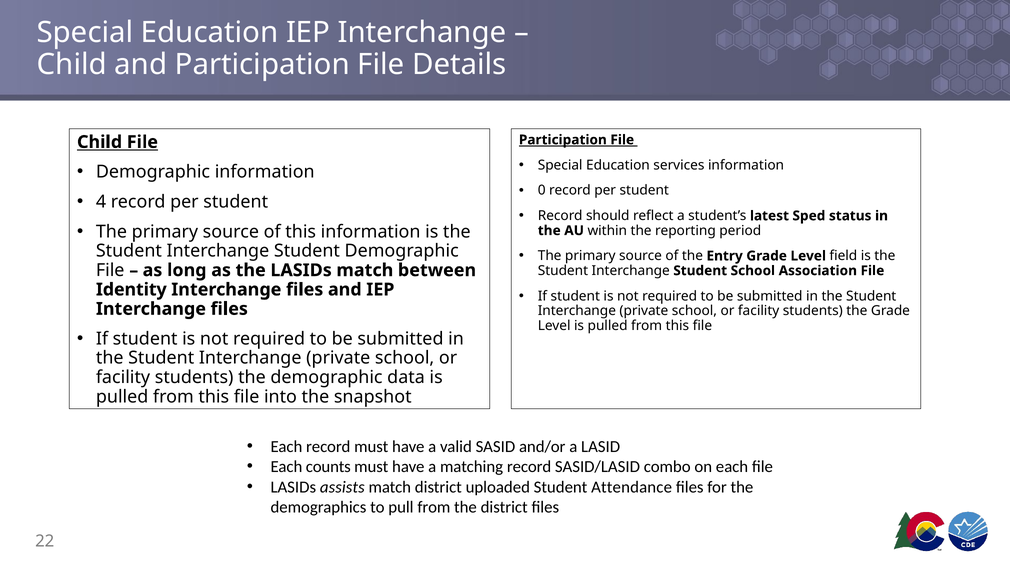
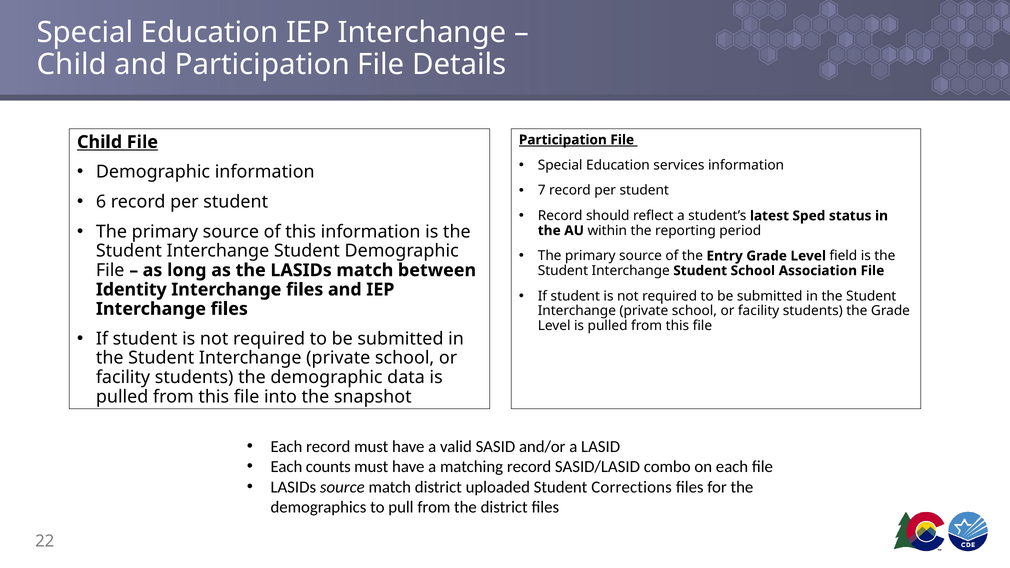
0: 0 -> 7 (542, 191)
4: 4 -> 6 (101, 202)
LASIDs assists: assists -> source (342, 487)
Attendance: Attendance -> Corrections (632, 487)
